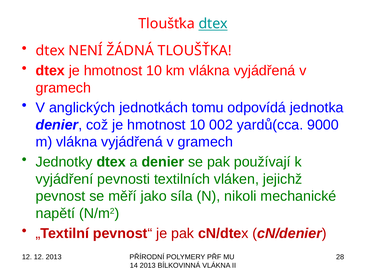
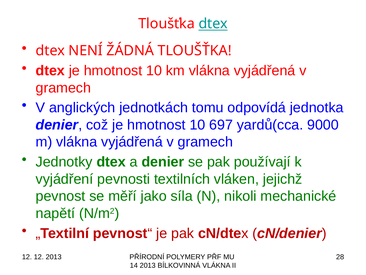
002: 002 -> 697 (221, 125)
